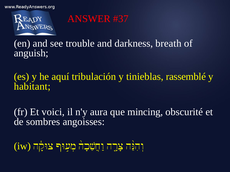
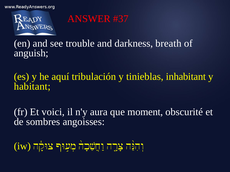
rassemblé: rassemblé -> inhabitant (186, 77)
mincing: mincing -> moment (145, 112)
